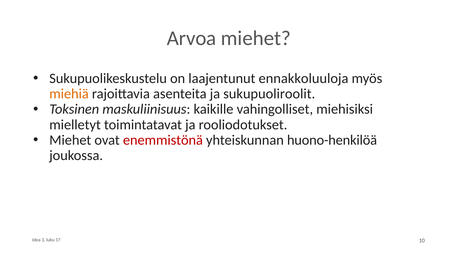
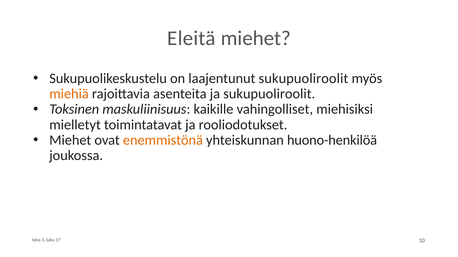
Arvoa: Arvoa -> Eleitä (191, 38)
laajentunut ennakkoluuloja: ennakkoluuloja -> sukupuoliroolit (303, 79)
enemmistönä colour: red -> orange (163, 140)
